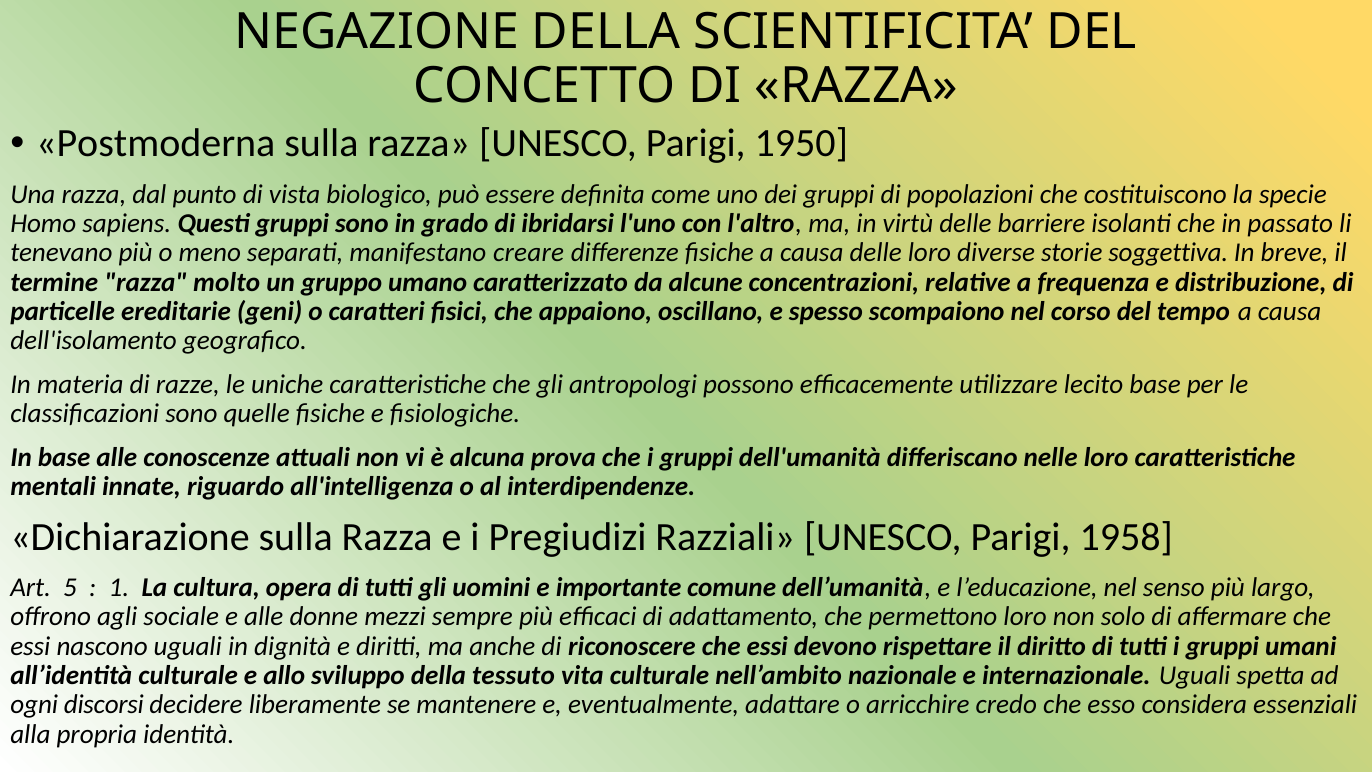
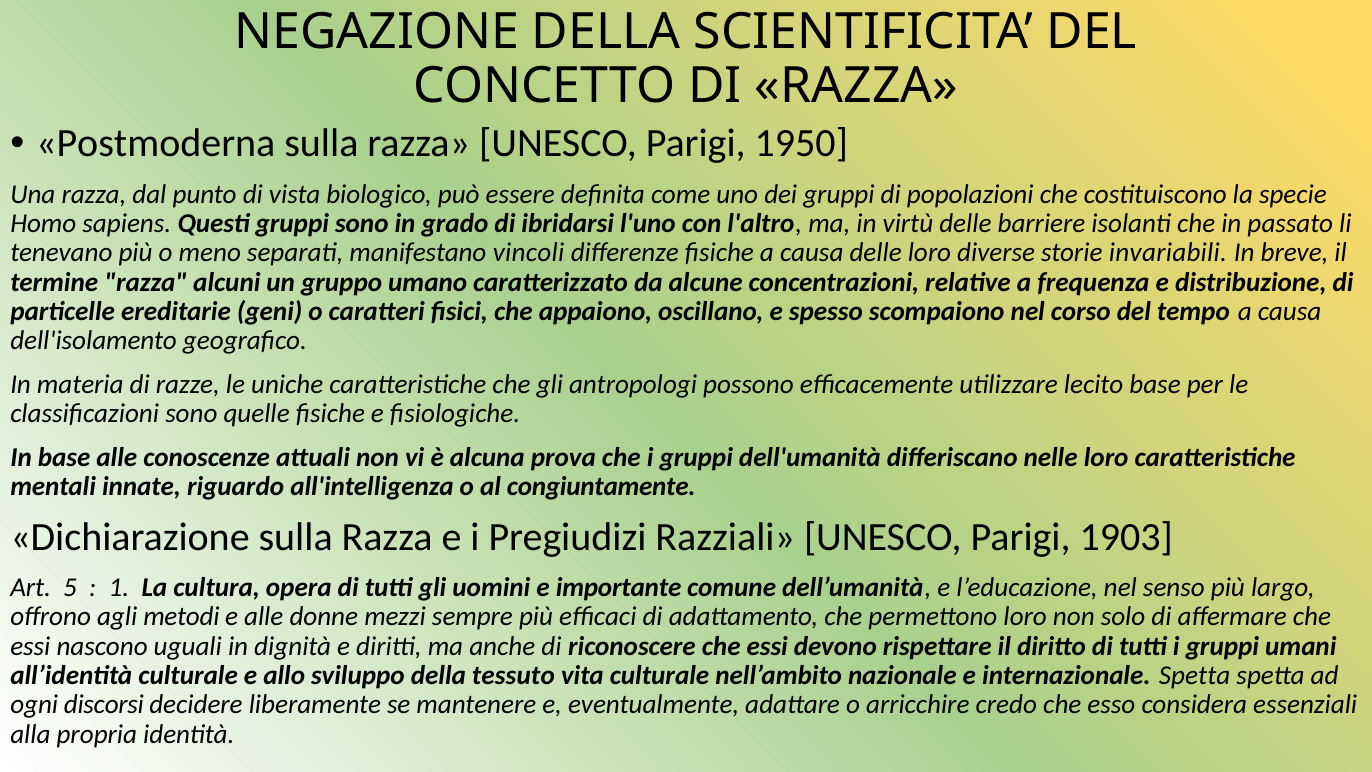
creare: creare -> vincoli (529, 253)
soggettiva: soggettiva -> invariabili (1168, 253)
molto: molto -> alcuni (227, 282)
interdipendenze: interdipendenze -> congiuntamente (601, 486)
1958: 1958 -> 1903 (1126, 537)
sociale: sociale -> metodi (181, 617)
internazionale Uguali: Uguali -> Spetta (1195, 675)
